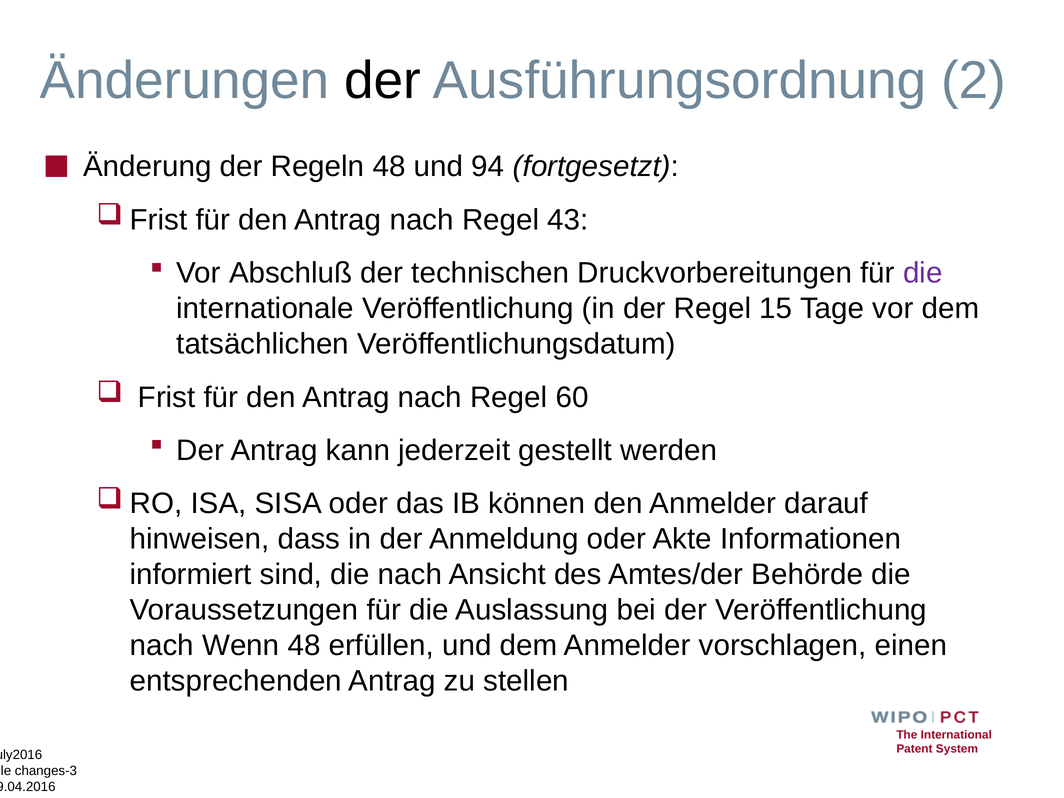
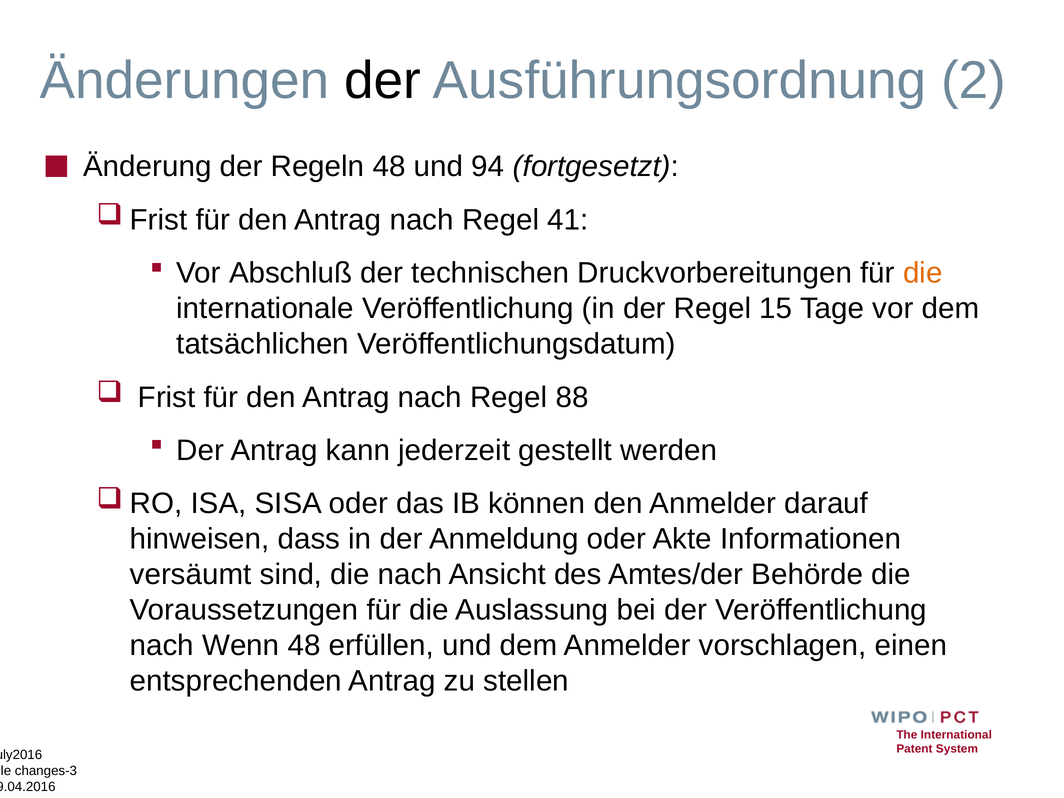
43: 43 -> 41 (568, 220)
die colour: purple -> orange (923, 273)
60: 60 -> 88 (572, 397)
informiert: informiert -> versäumt (191, 575)
